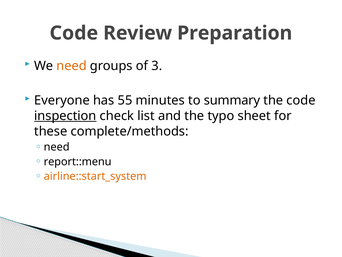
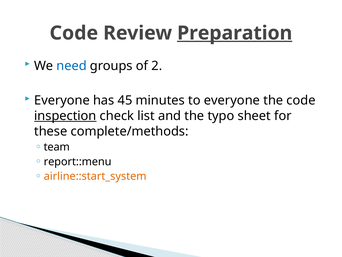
Preparation underline: none -> present (235, 33)
need colour: orange -> blue (72, 66)
3: 3 -> 2 (157, 66)
55: 55 -> 45 (125, 100)
to summary: summary -> everyone (232, 100)
need: need -> team (57, 147)
